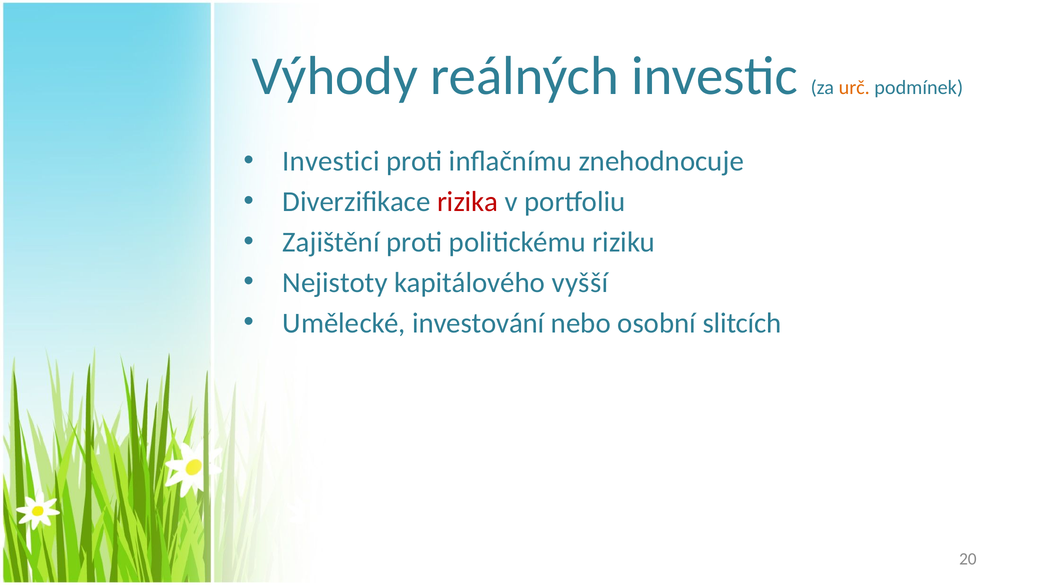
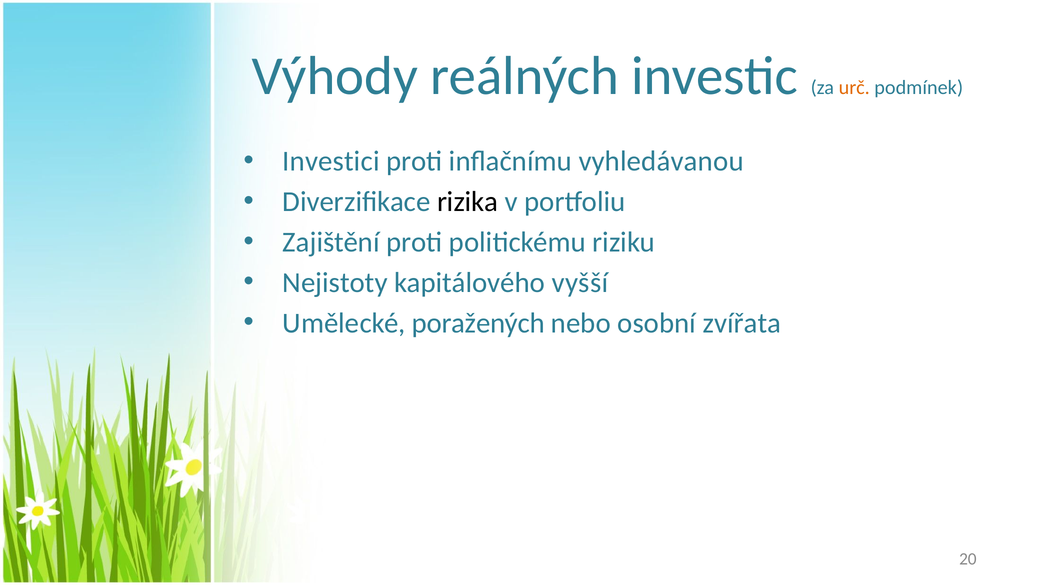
znehodnocuje: znehodnocuje -> vyhledávanou (661, 161)
rizika colour: red -> black (468, 201)
investování: investování -> poražených (478, 323)
slitcích: slitcích -> zvířata (742, 323)
